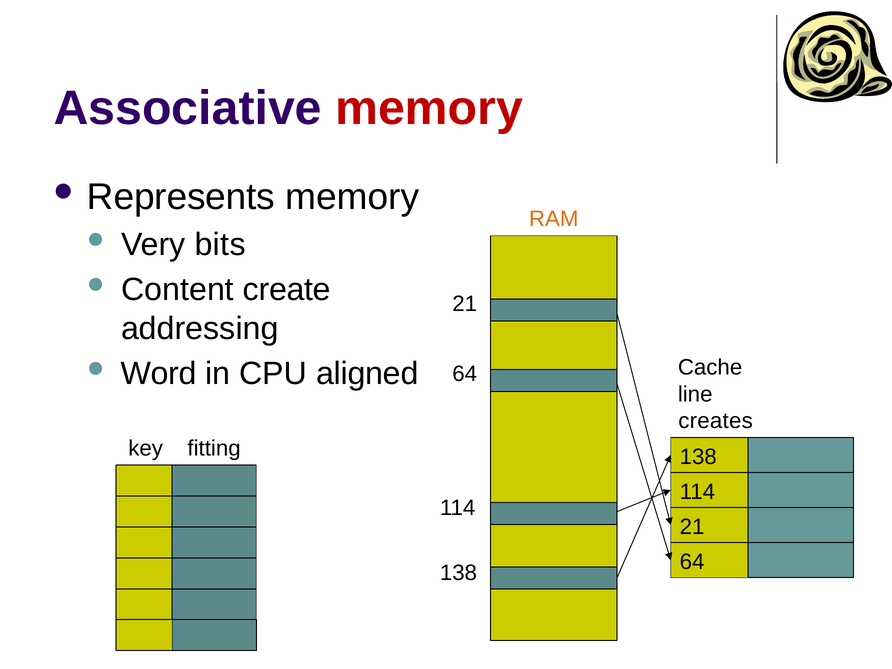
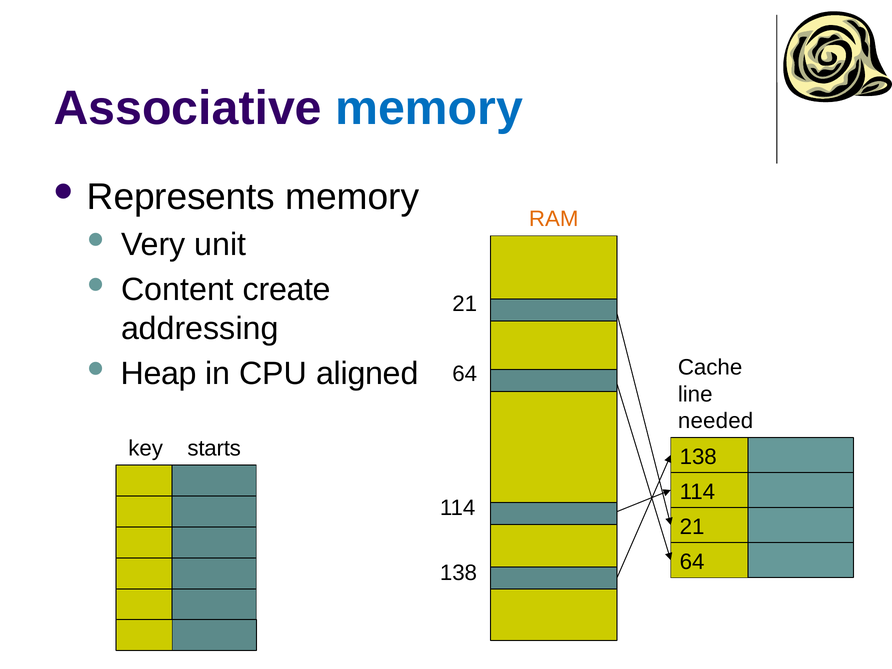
memory colour: red -> blue (429, 108)
bits: bits -> unit (220, 245)
Word: Word -> Heap (159, 374)
creates: creates -> needed (716, 421)
fitting: fitting -> starts (214, 448)
